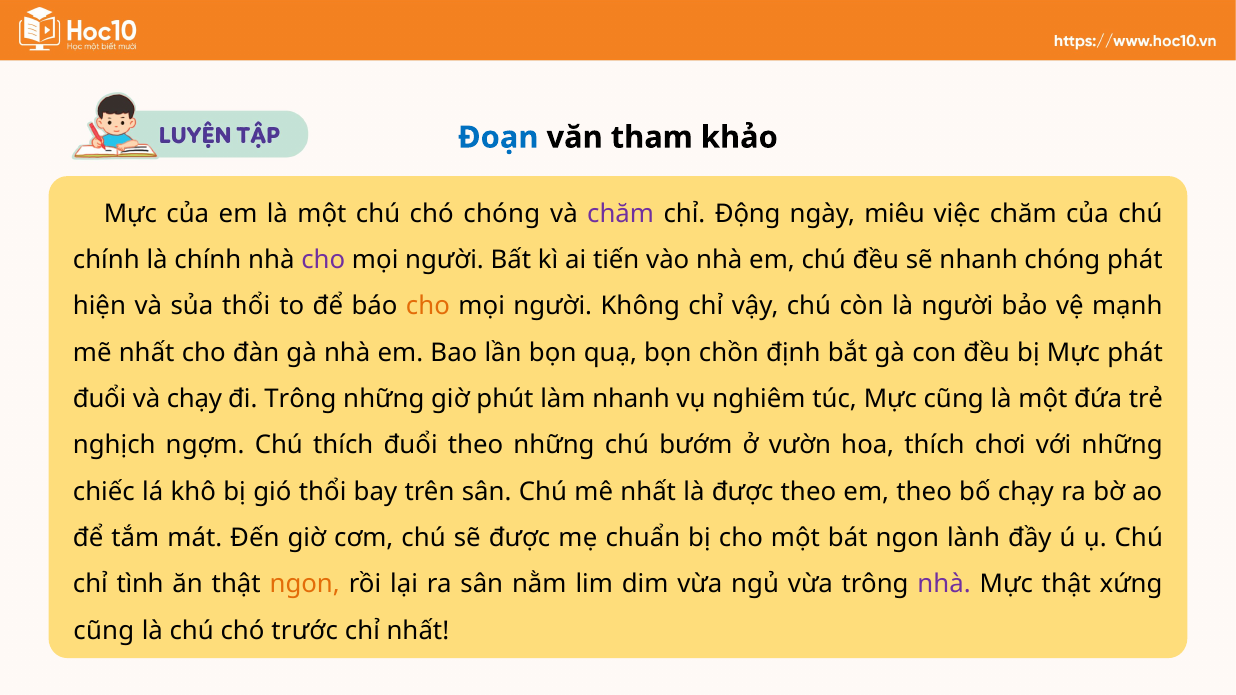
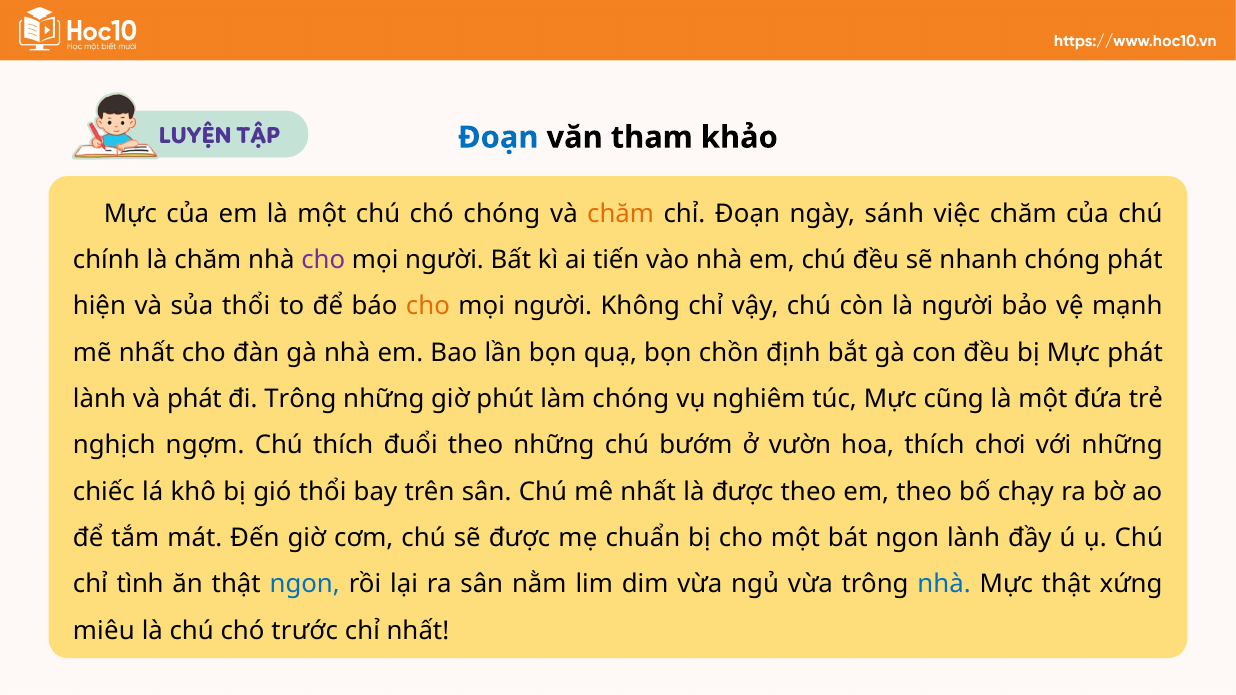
chăm colour: purple -> orange (621, 214)
chỉ Động: Động -> Đoạn (748, 214)
miêu: miêu -> sánh (894, 214)
là chính: chính -> chăm (208, 260)
đuổi: đuổi -> lành (99, 399)
và chạy: chạy -> phát (194, 399)
làm nhanh: nhanh -> chóng (631, 399)
ngon colour: orange -> blue (305, 584)
nhà colour: purple -> blue (944, 584)
cũng: cũng -> miêu (104, 631)
